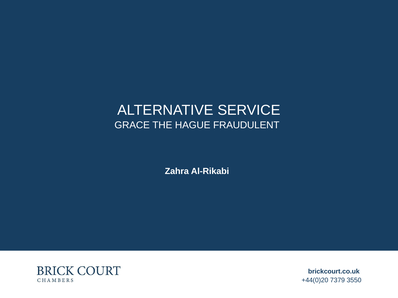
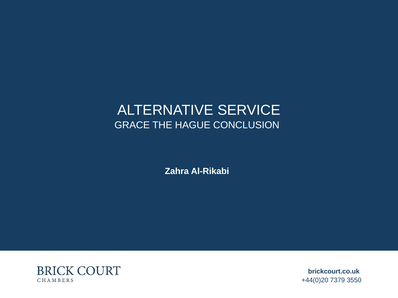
FRAUDULENT: FRAUDULENT -> CONCLUSION (246, 125)
